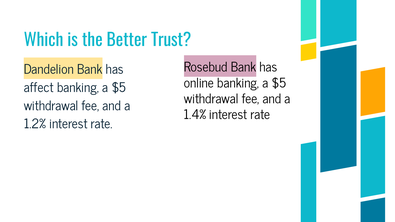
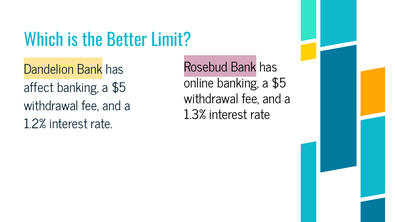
Trust: Trust -> Limit (171, 40)
1.4%: 1.4% -> 1.3% (195, 115)
